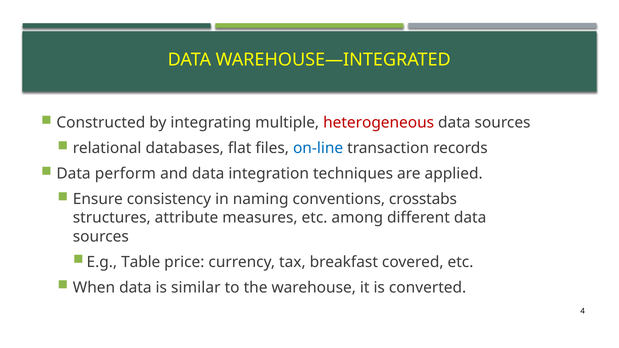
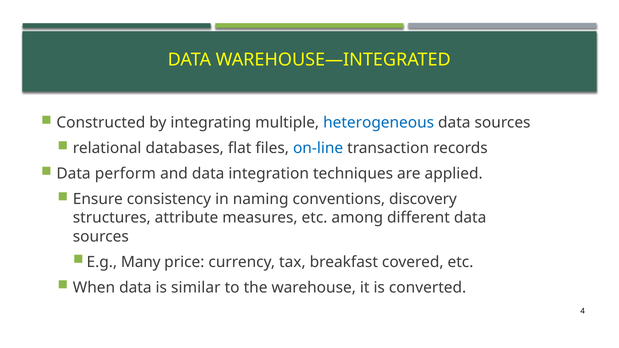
heterogeneous colour: red -> blue (379, 123)
crosstabs: crosstabs -> discovery (423, 199)
Table: Table -> Many (141, 262)
